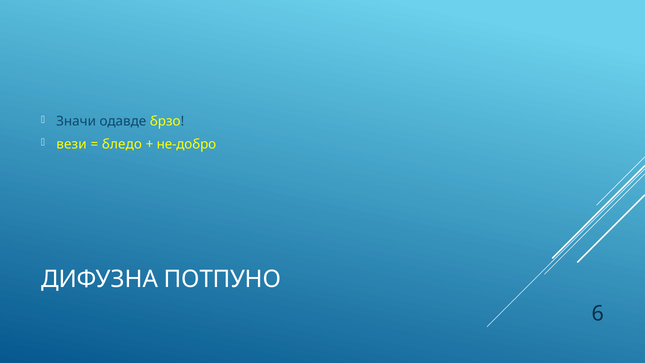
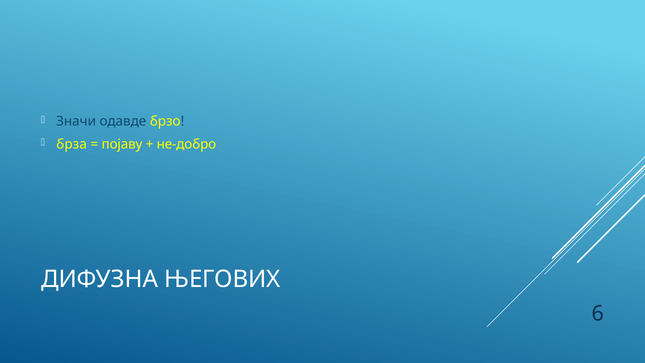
вези: вези -> брза (72, 144)
бледо: бледо -> појаву (122, 144)
ПОТПУНО: ПОТПУНО -> ЊЕГОВИХ (223, 279)
